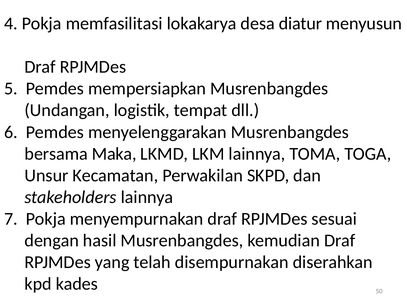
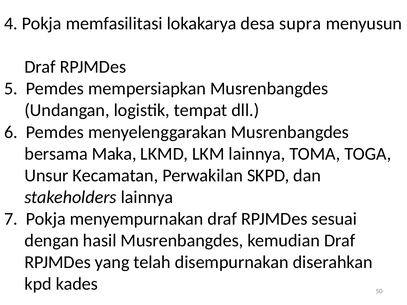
diatur: diatur -> supra (300, 24)
